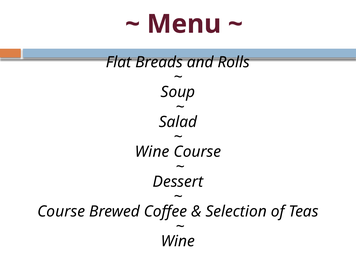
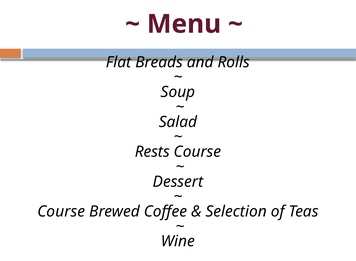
Wine: Wine -> Rests (152, 151)
